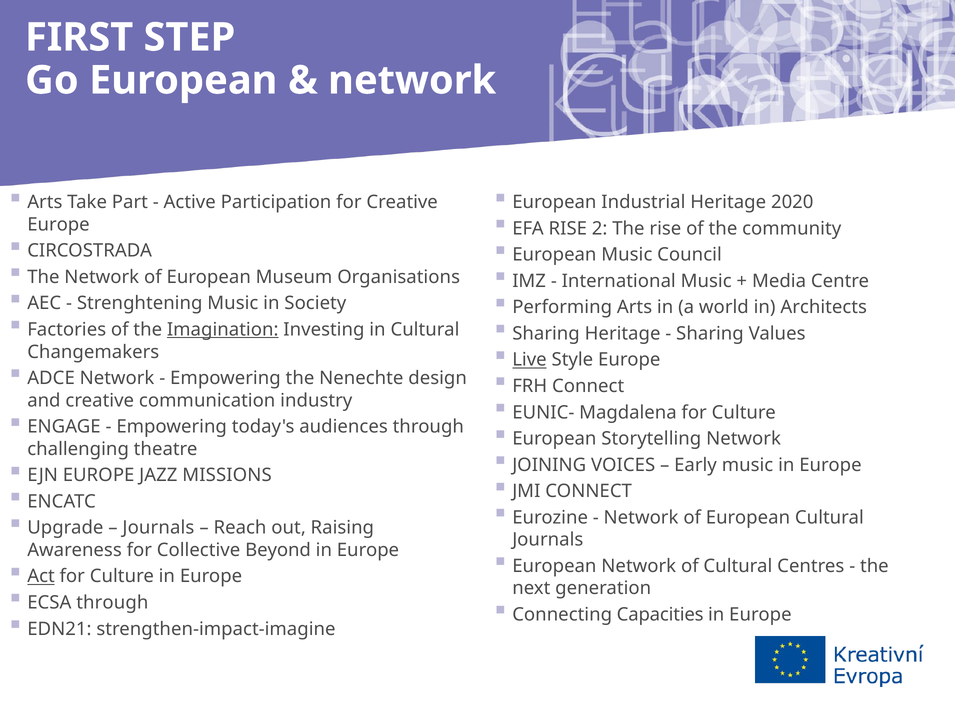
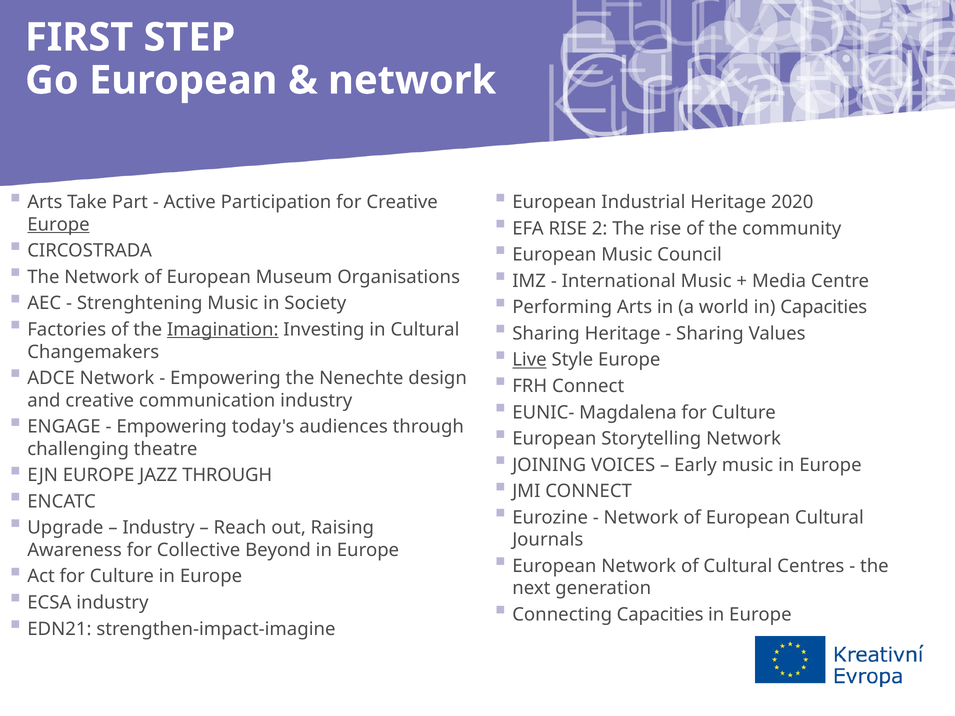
Europe underline: none -> present (58, 225)
in Architects: Architects -> Capacities (824, 307)
JAZZ MISSIONS: MISSIONS -> THROUGH (227, 475)
Journals: Journals -> Industry (159, 528)
Act underline: present -> none (41, 577)
ECSA through: through -> industry (112, 603)
